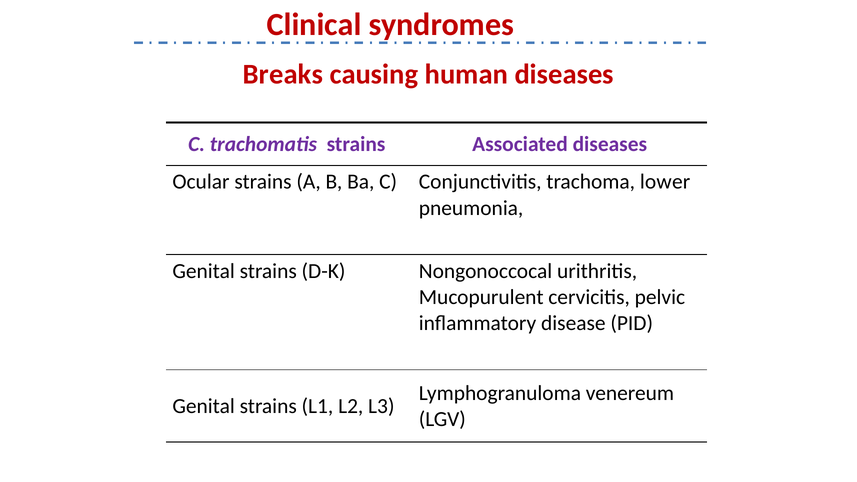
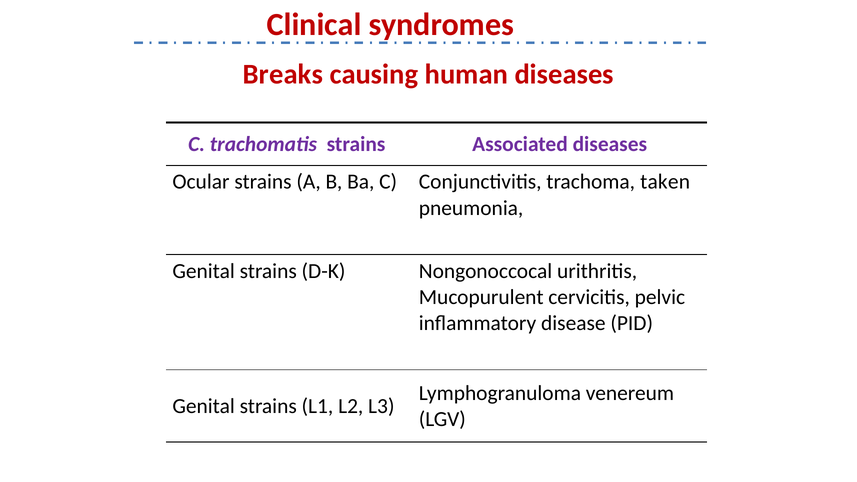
lower: lower -> taken (665, 182)
